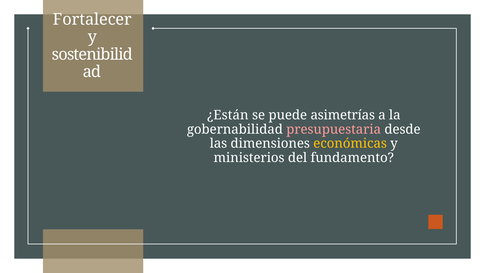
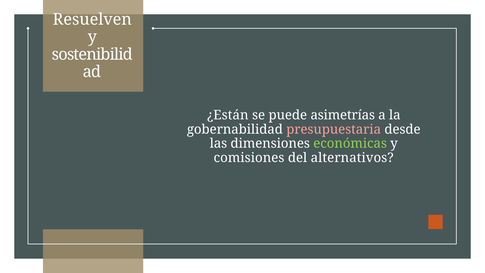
Fortalecer: Fortalecer -> Resuelven (92, 19)
económicas colour: yellow -> light green (350, 144)
ministerios: ministerios -> comisiones (249, 158)
fundamento: fundamento -> alternativos (352, 158)
